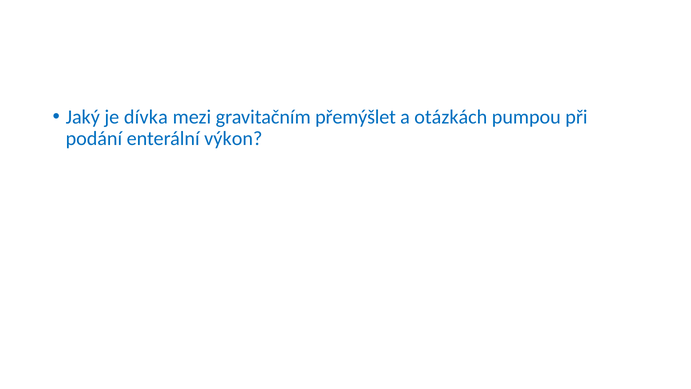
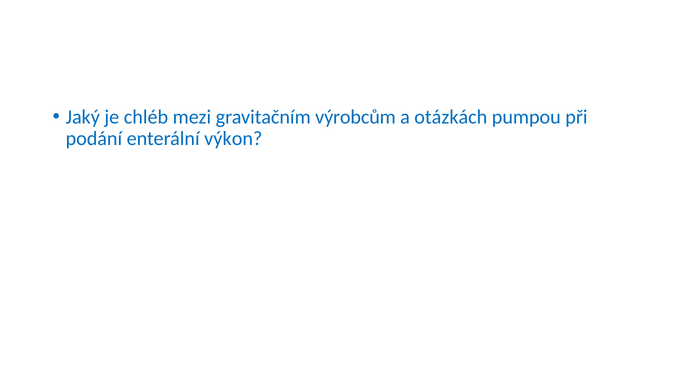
dívka: dívka -> chléb (146, 117)
přemýšlet: přemýšlet -> výrobcům (356, 117)
